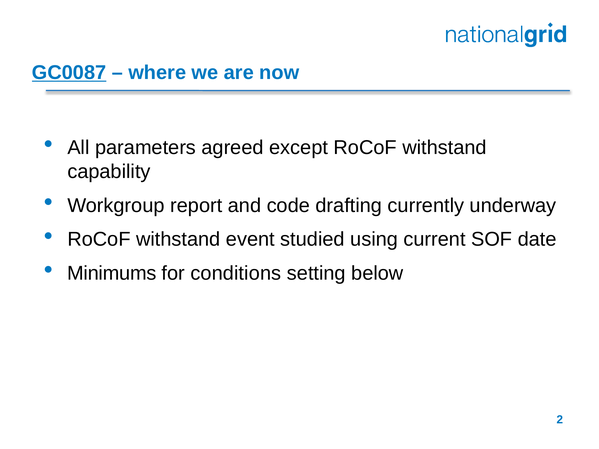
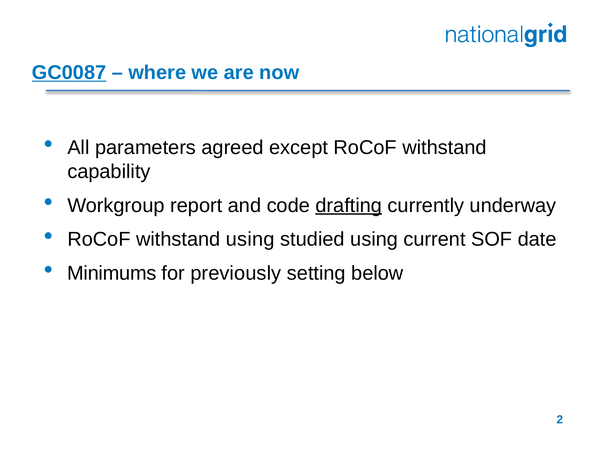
drafting underline: none -> present (349, 206)
withstand event: event -> using (250, 239)
conditions: conditions -> previously (236, 273)
